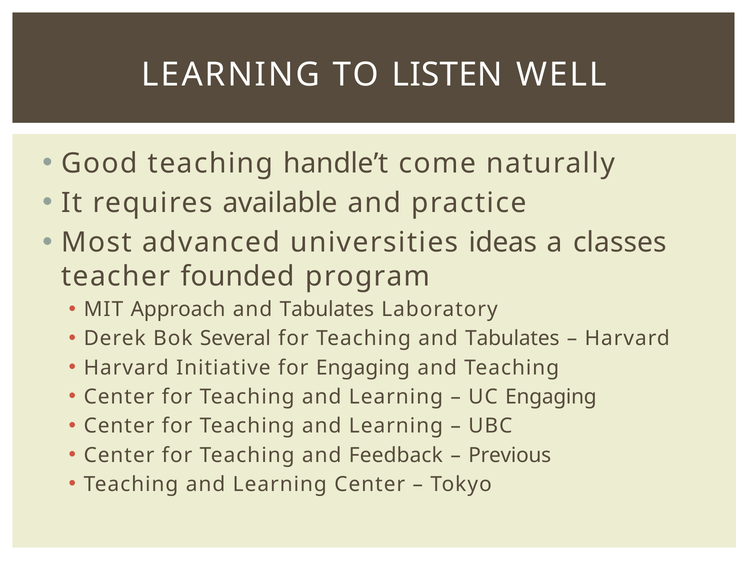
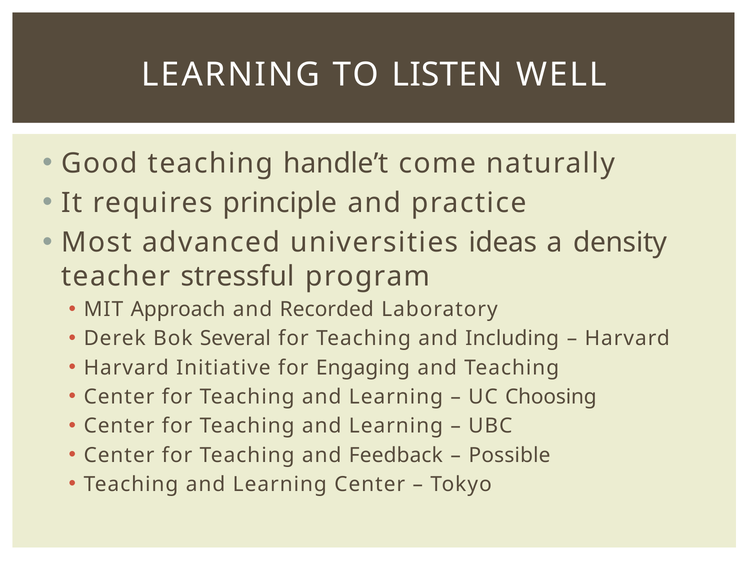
available: available -> principle (280, 203)
classes: classes -> density (620, 243)
founded: founded -> stressful (238, 276)
Tabulates: Tabulates -> Recorded (327, 309)
Teaching and Tabulates: Tabulates -> Including (512, 338)
UC Engaging: Engaging -> Choosing (551, 397)
Previous: Previous -> Possible (510, 455)
